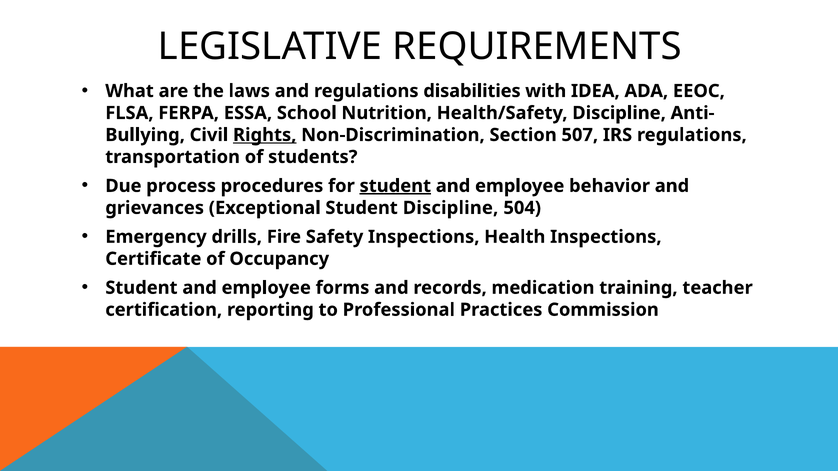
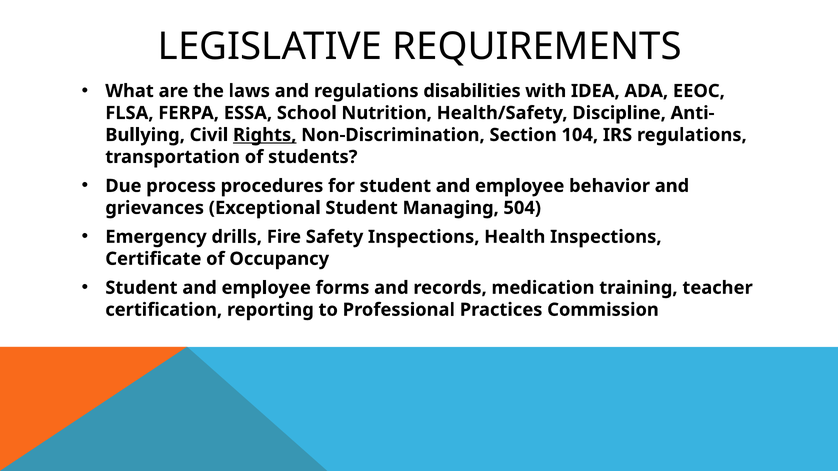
507: 507 -> 104 (580, 135)
student underline: present -> none (395, 186)
Student Discipline: Discipline -> Managing (451, 208)
